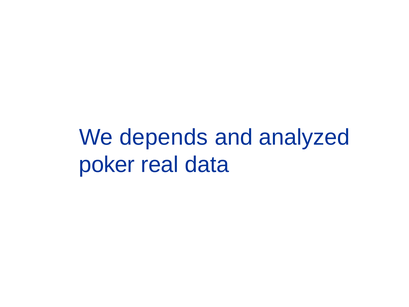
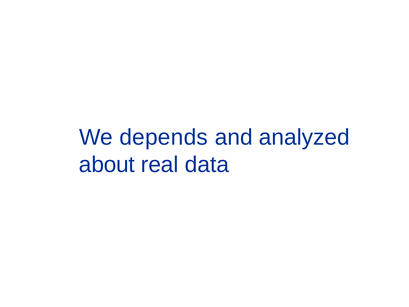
poker: poker -> about (107, 164)
